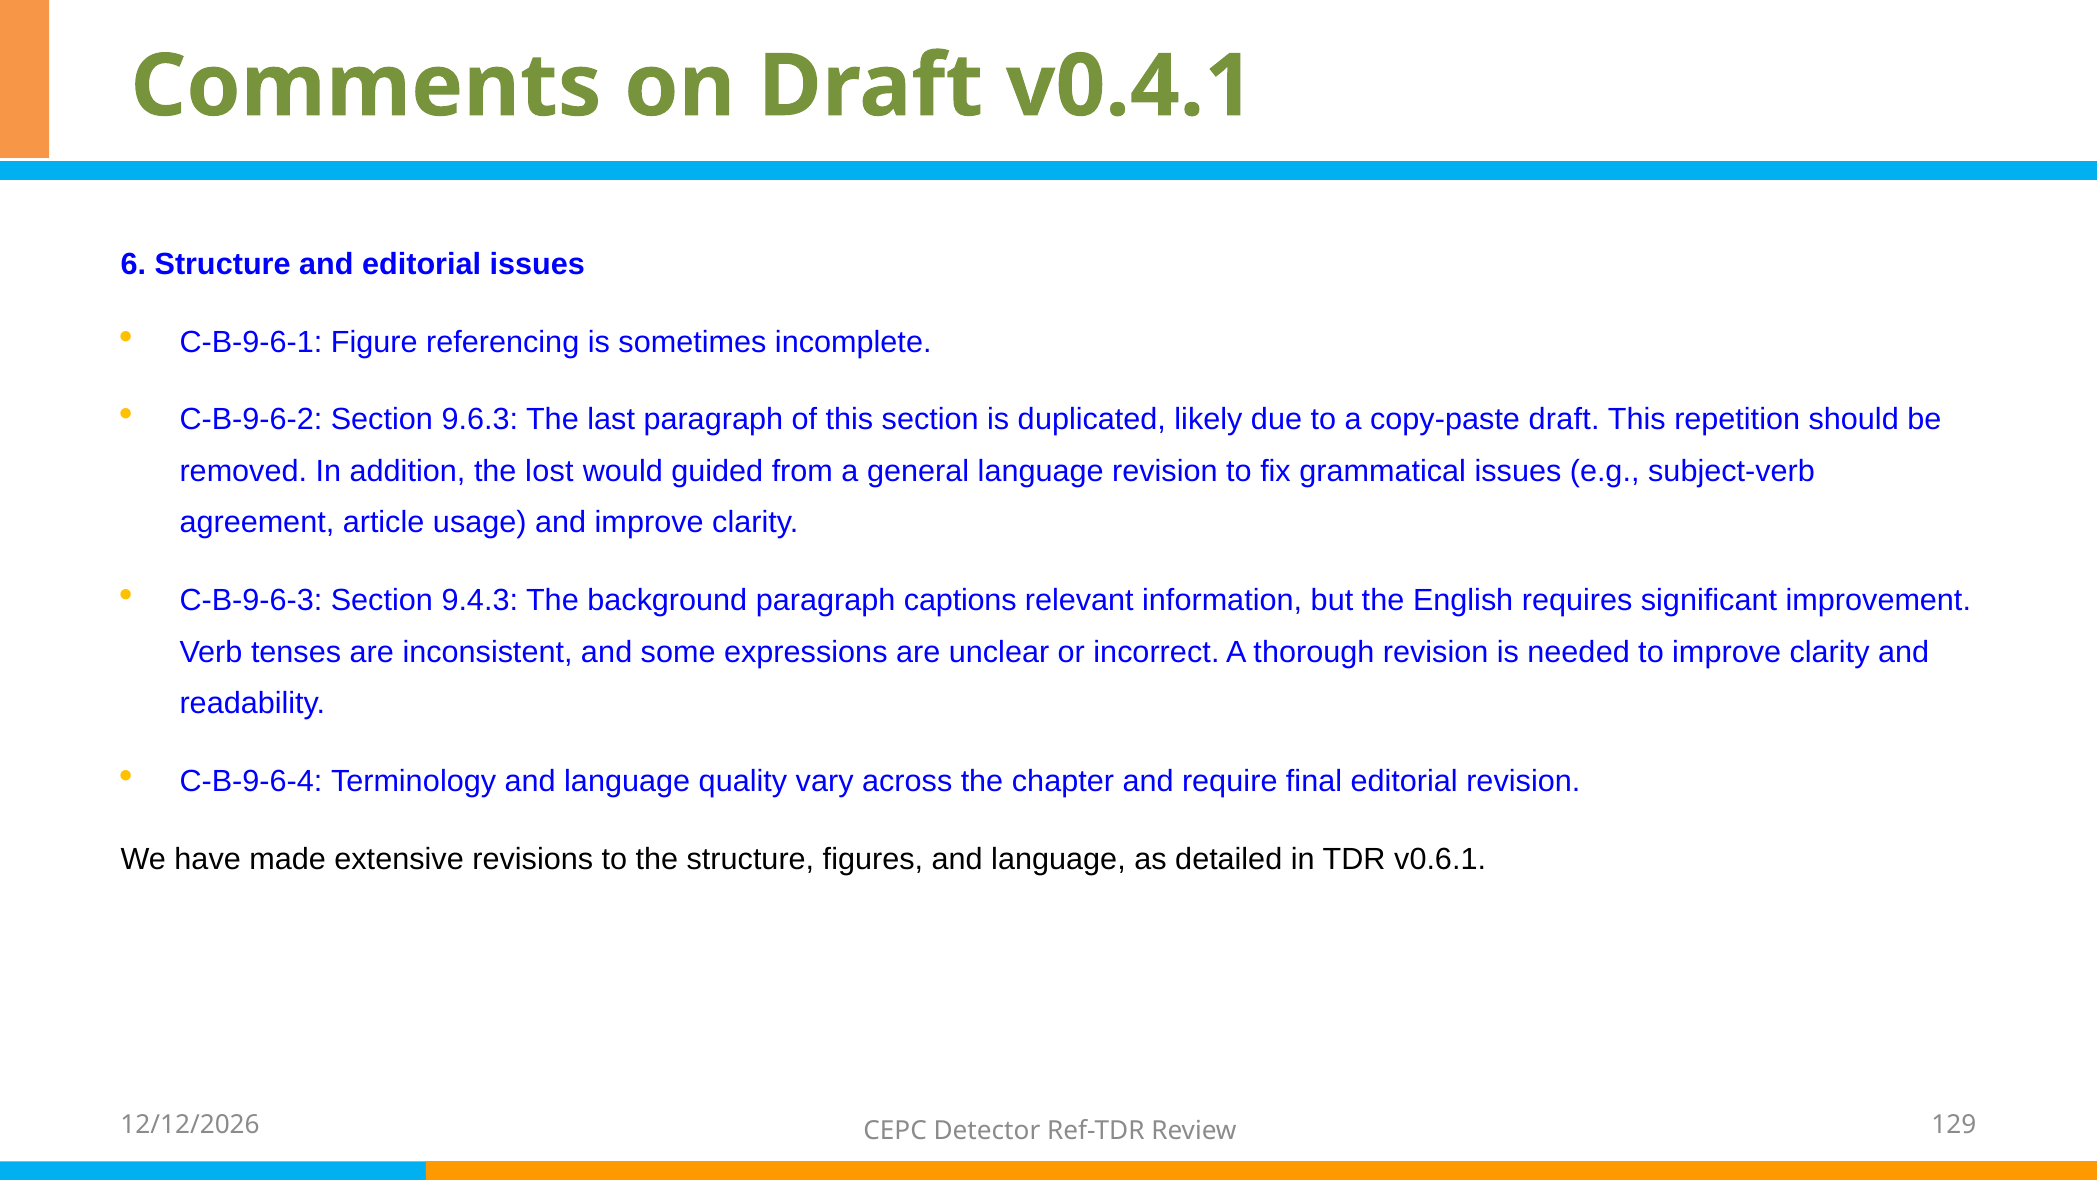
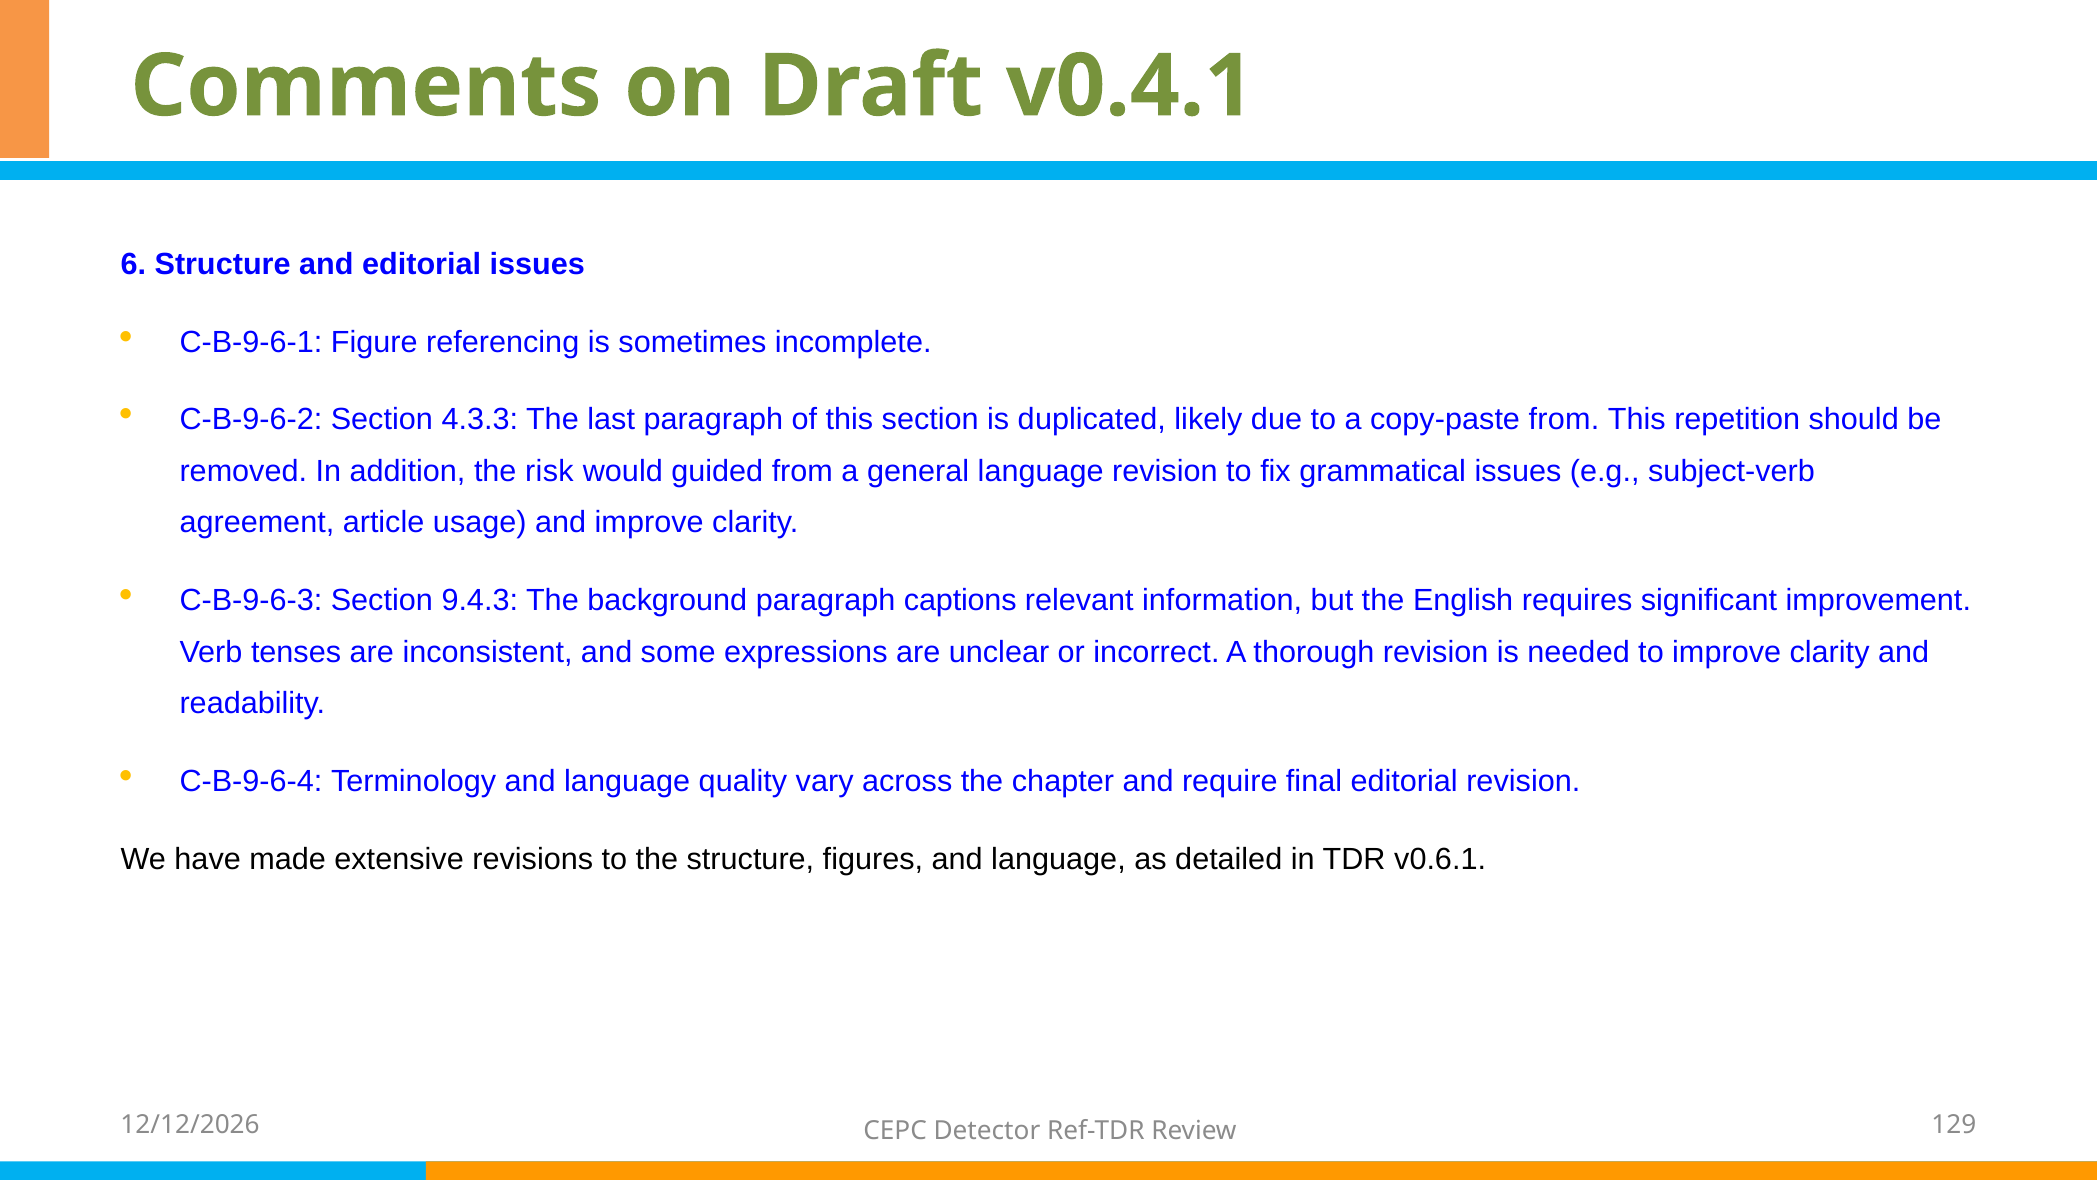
9.6.3: 9.6.3 -> 4.3.3 (480, 420)
copy-paste draft: draft -> from (1564, 420)
lost: lost -> risk (549, 471)
